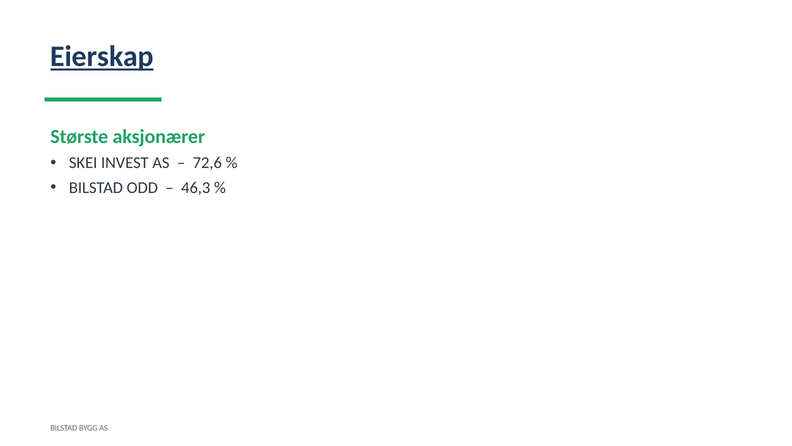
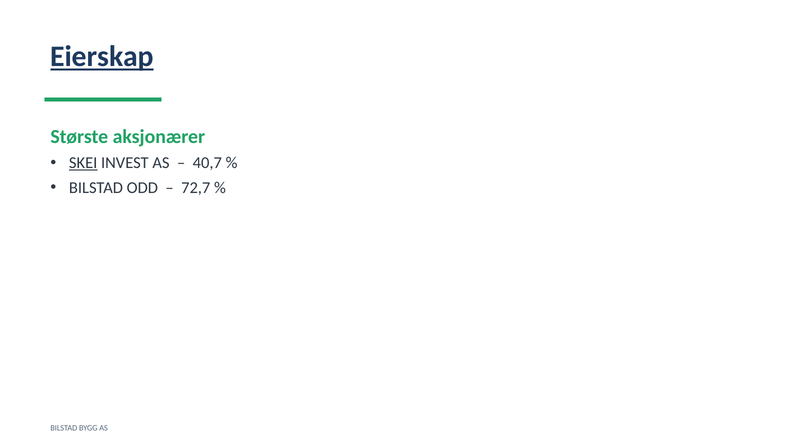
SKEI underline: none -> present (83, 163)
72,6: 72,6 -> 40,7 (207, 163)
46,3: 46,3 -> 72,7 (196, 188)
